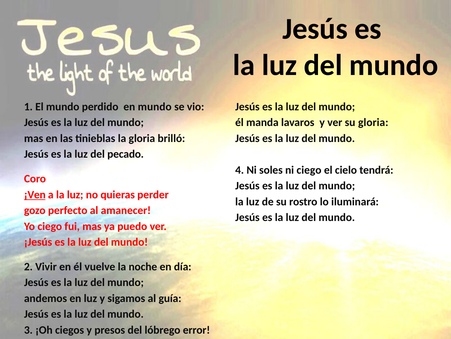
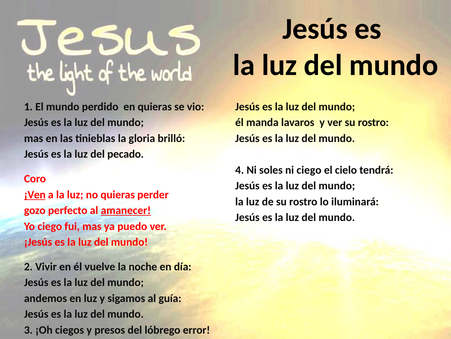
en mundo: mundo -> quieras (155, 107)
ver su gloria: gloria -> rostro (373, 122)
amanecer underline: none -> present (126, 210)
